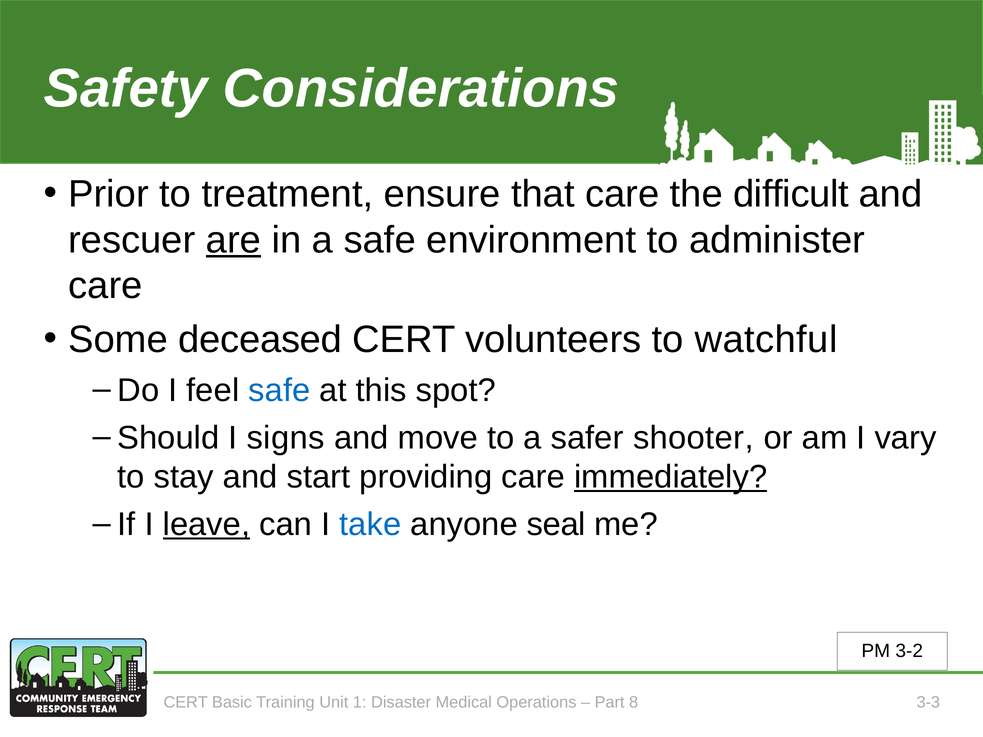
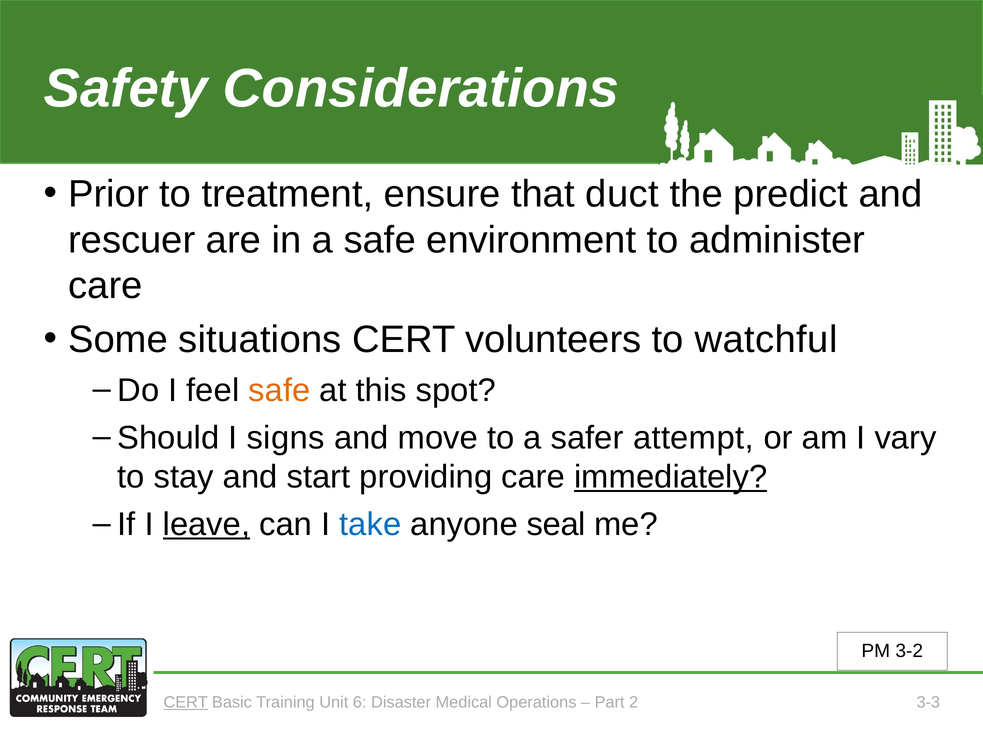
that care: care -> duct (622, 194)
difficult: difficult -> predict (791, 194)
are underline: present -> none (234, 240)
deceased: deceased -> situations (260, 340)
safe colour: blue -> orange (279, 390)
shooter: shooter -> attempt (693, 438)
CERT underline: none -> present (186, 703)
1: 1 -> 6 (360, 703)
8: 8 -> 2 (634, 703)
